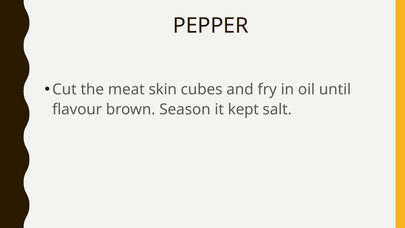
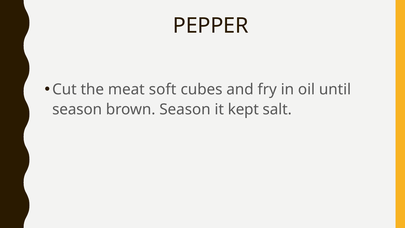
skin: skin -> soft (163, 89)
flavour: flavour -> season (77, 109)
